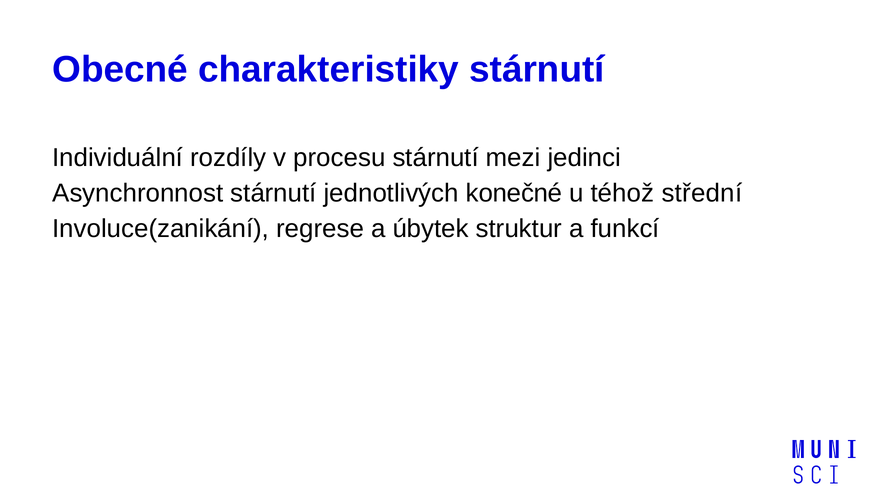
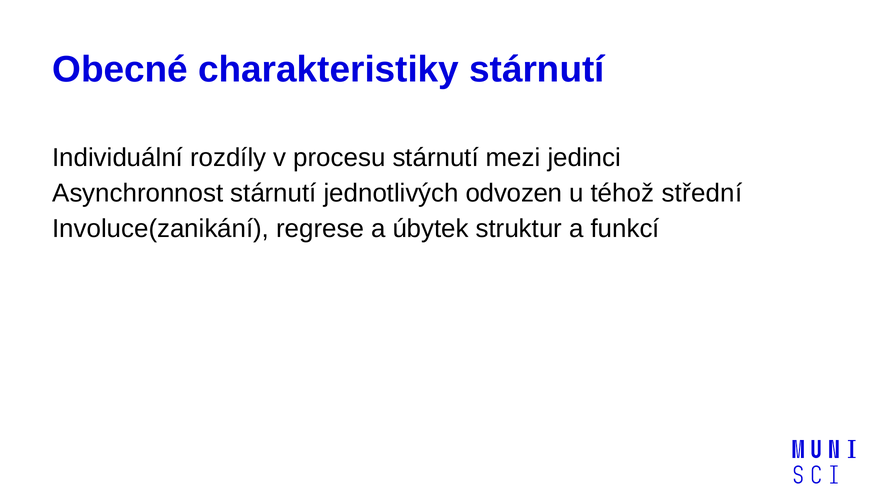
konečné: konečné -> odvozen (514, 194)
